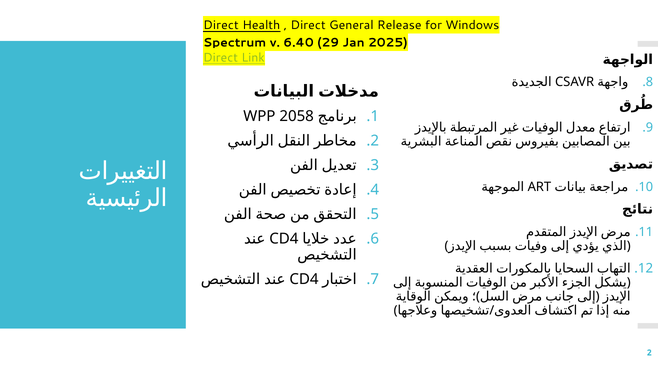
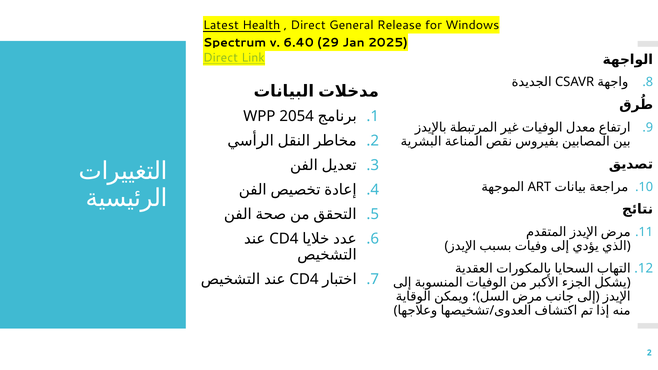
Direct: Direct -> Latest (221, 25)
2058: 2058 -> 2054 (297, 116)
